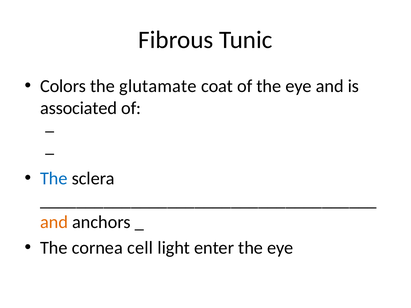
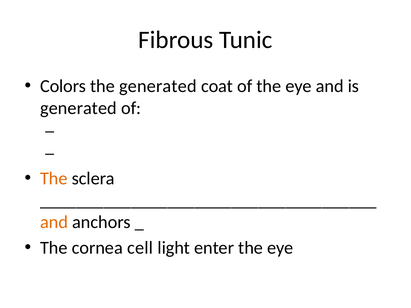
the glutamate: glutamate -> generated (158, 86)
associated: associated -> generated (78, 108)
The colour: blue -> orange (54, 179)
